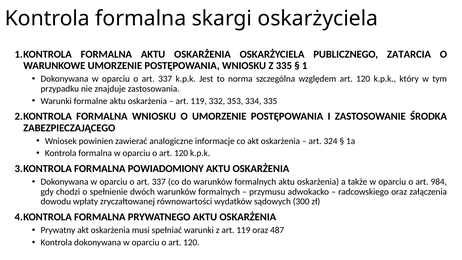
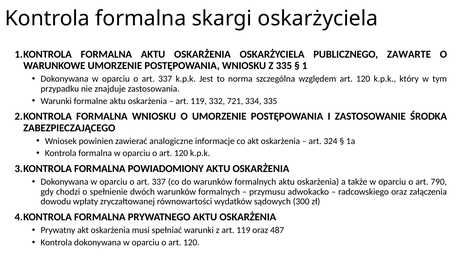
ZATARCIA: ZATARCIA -> ZAWARTE (409, 54)
353: 353 -> 721 (235, 101)
984: 984 -> 790 (439, 182)
